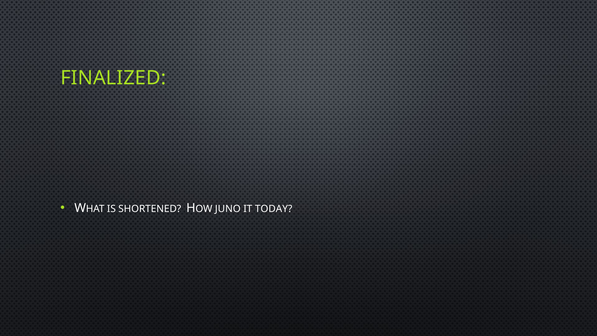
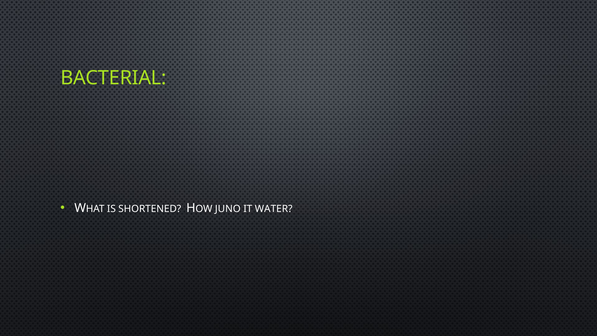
FINALIZED: FINALIZED -> BACTERIAL (113, 78)
TODAY: TODAY -> WATER (274, 209)
